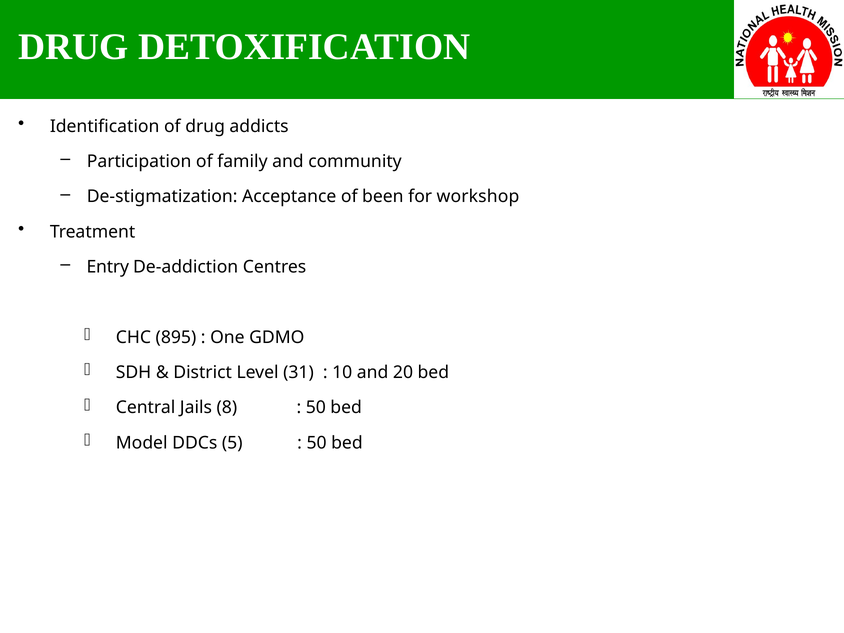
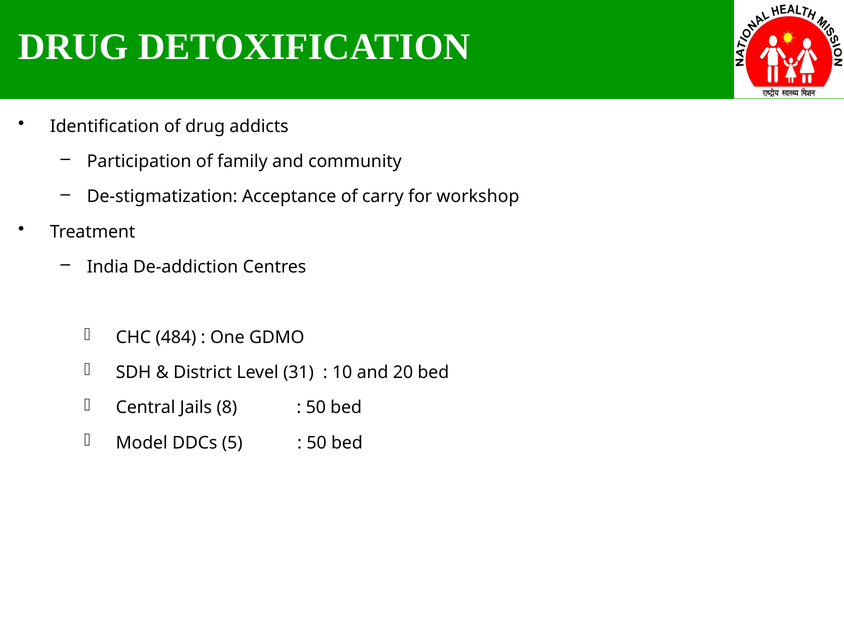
been: been -> carry (383, 197)
Entry: Entry -> India (108, 267)
895: 895 -> 484 (176, 337)
